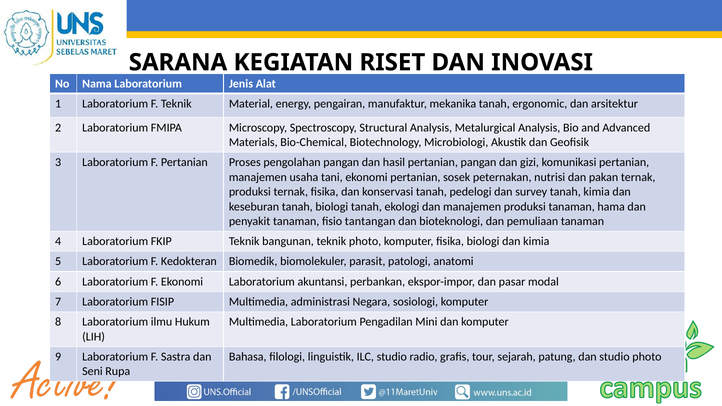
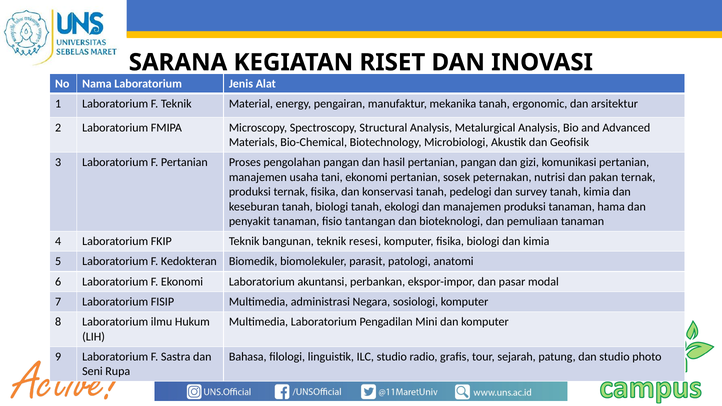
teknik photo: photo -> resesi (365, 241)
